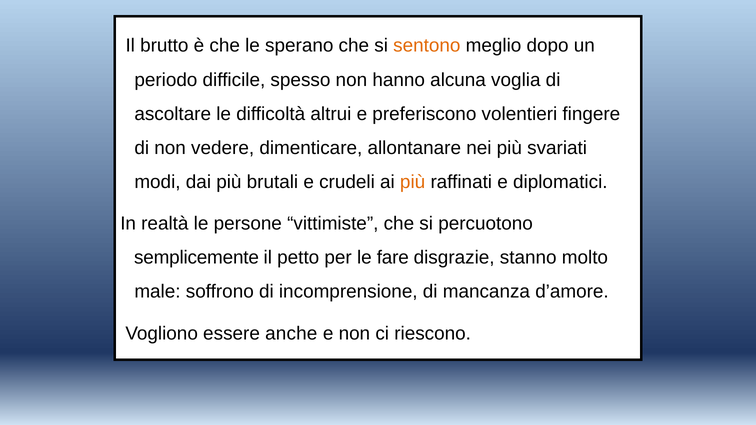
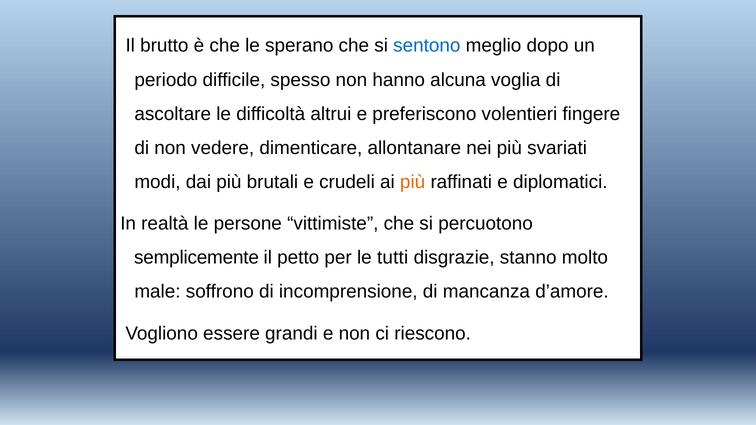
sentono colour: orange -> blue (427, 45)
fare: fare -> tutti (393, 258)
anche: anche -> grandi (291, 334)
